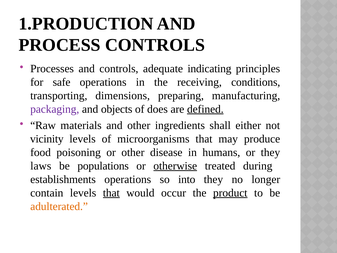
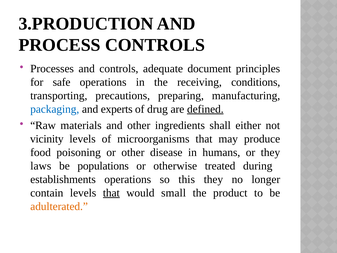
1.PRODUCTION: 1.PRODUCTION -> 3.PRODUCTION (86, 24)
indicating: indicating -> document (209, 69)
dimensions: dimensions -> precautions (123, 95)
packaging colour: purple -> blue (55, 109)
objects: objects -> experts (117, 109)
does: does -> drug (157, 109)
otherwise underline: present -> none (175, 166)
into: into -> this (187, 179)
occur: occur -> small (174, 193)
product underline: present -> none (230, 193)
